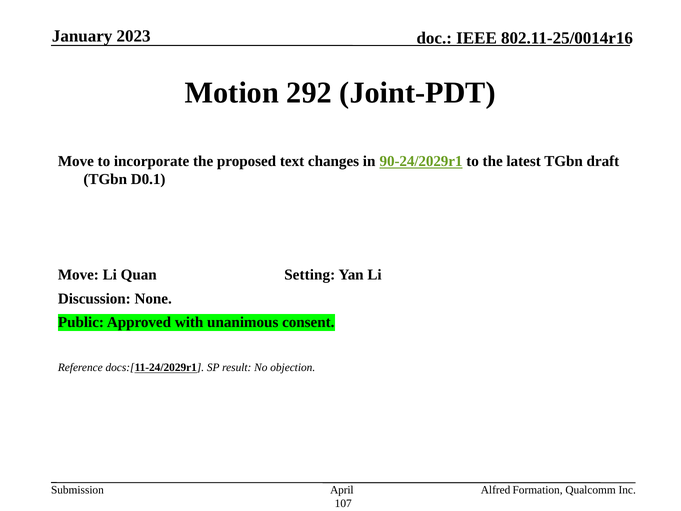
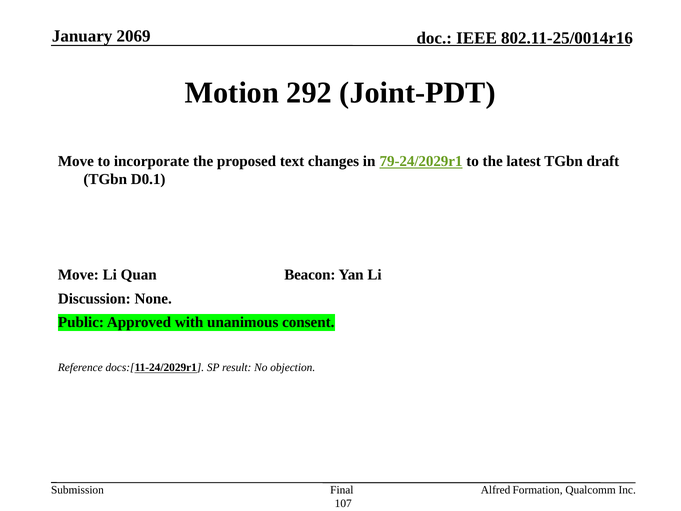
2023: 2023 -> 2069 (134, 36)
90-24/2029r1: 90-24/2029r1 -> 79-24/2029r1 (421, 161)
Setting: Setting -> Beacon (310, 275)
April: April -> Final (342, 490)
